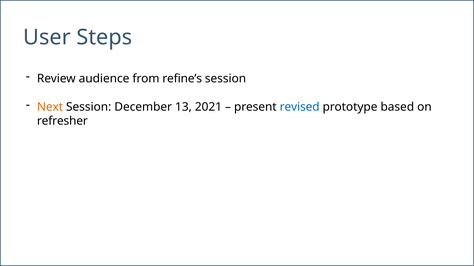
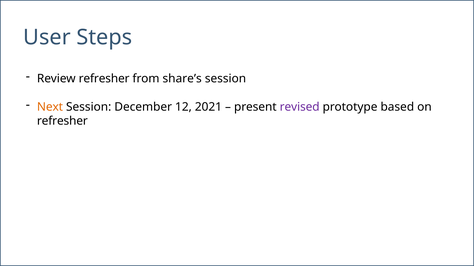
Review audience: audience -> refresher (104, 79)
refine’s: refine’s -> share’s (182, 79)
13: 13 -> 12 (183, 107)
revised colour: blue -> purple (300, 107)
